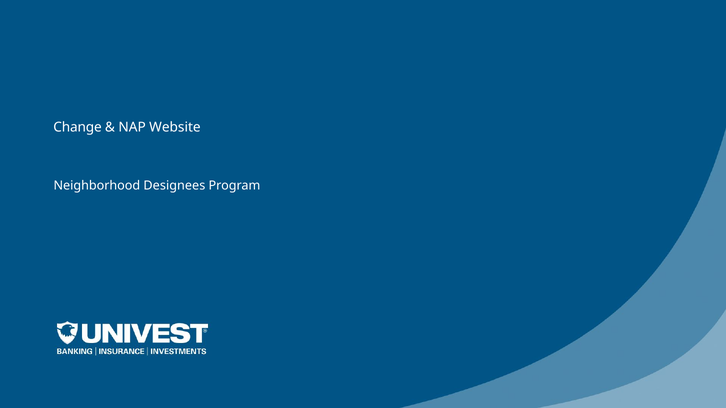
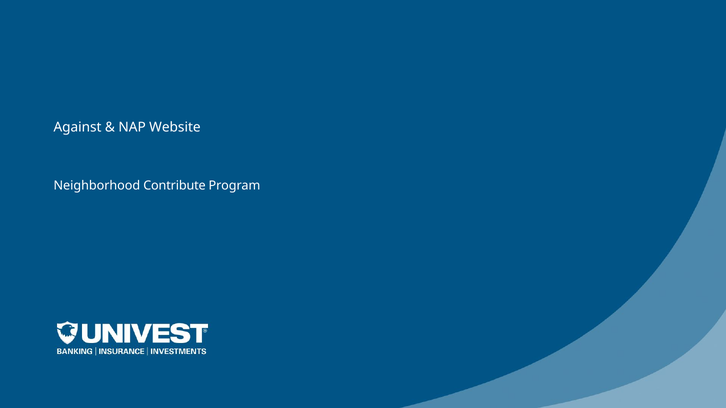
Change: Change -> Against (78, 128)
Designees: Designees -> Contribute (174, 186)
